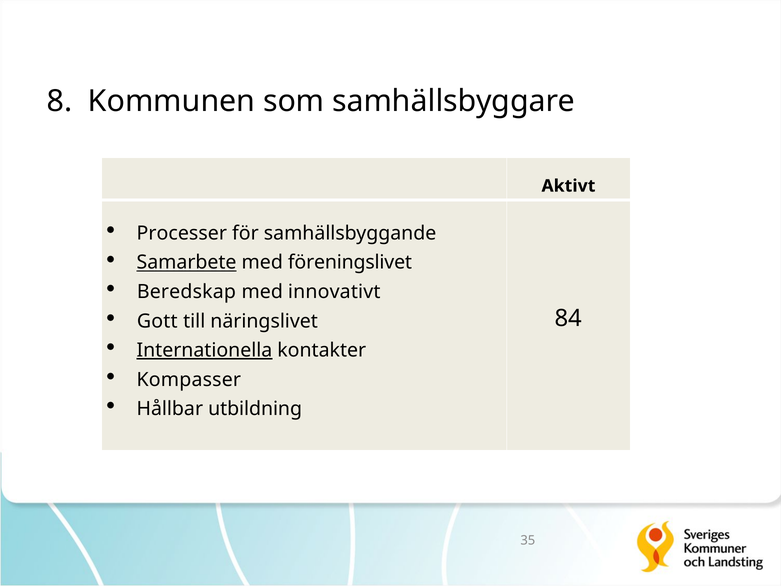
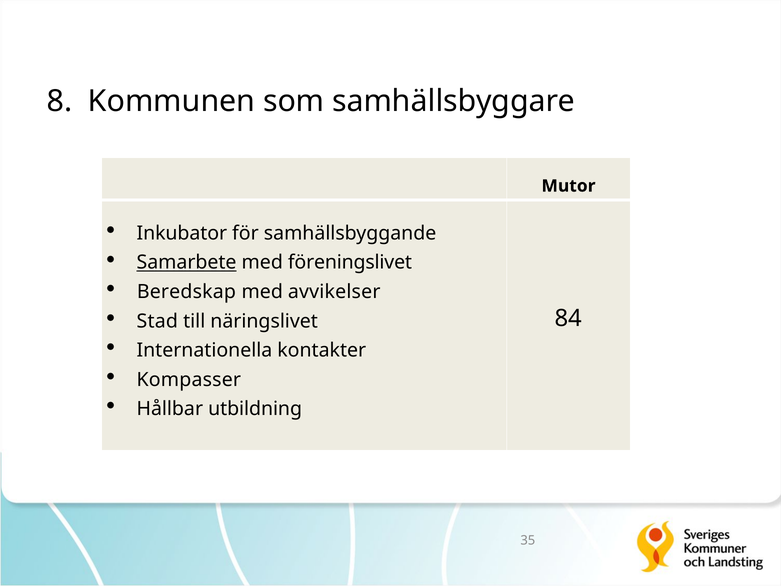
Aktivt: Aktivt -> Mutor (569, 186)
Processer: Processer -> Inkubator (182, 233)
innovativt: innovativt -> avvikelser (334, 292)
Gott: Gott -> Stad (157, 321)
Internationella underline: present -> none (204, 350)
